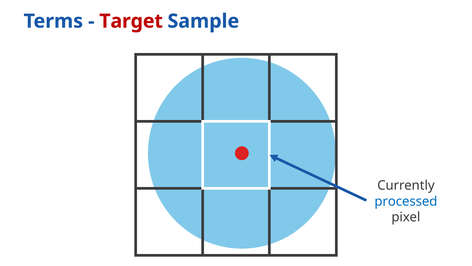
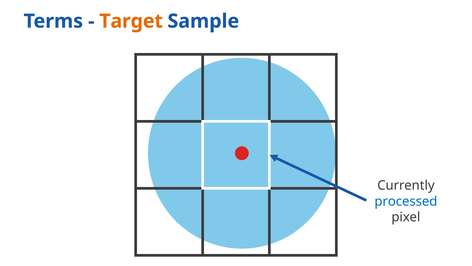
Target colour: red -> orange (131, 21)
